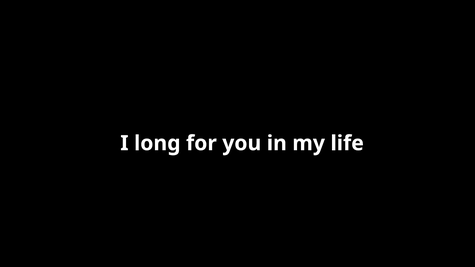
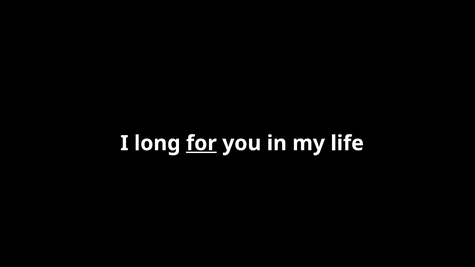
for underline: none -> present (201, 143)
